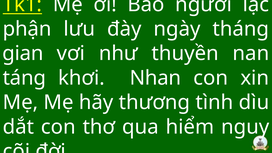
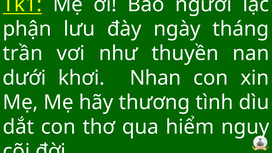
gian: gian -> trần (23, 53)
táng: táng -> dưới (24, 78)
